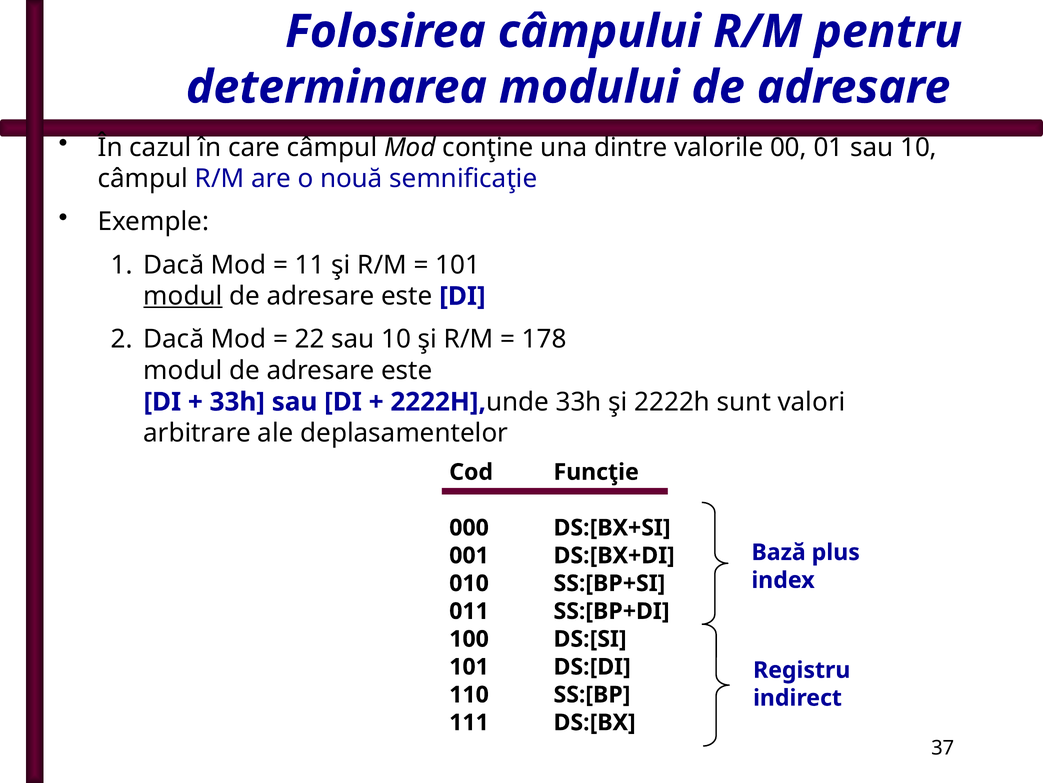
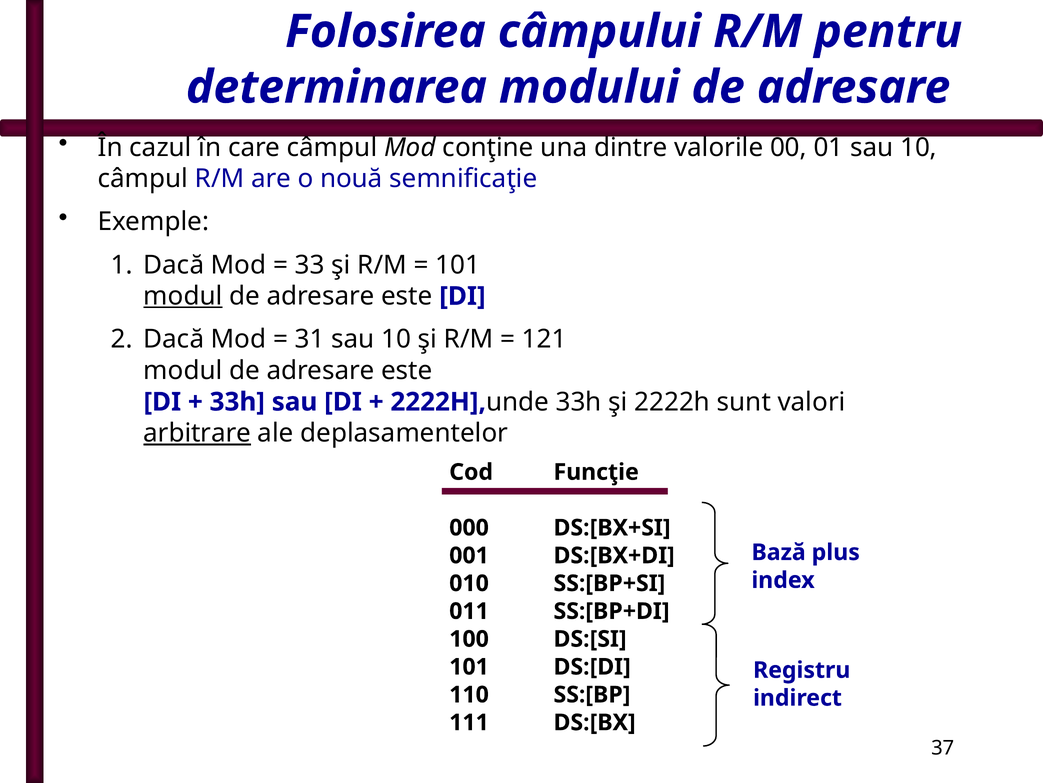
11: 11 -> 33 (310, 265)
22: 22 -> 31 (310, 339)
178: 178 -> 121 (544, 339)
arbitrare underline: none -> present (197, 433)
